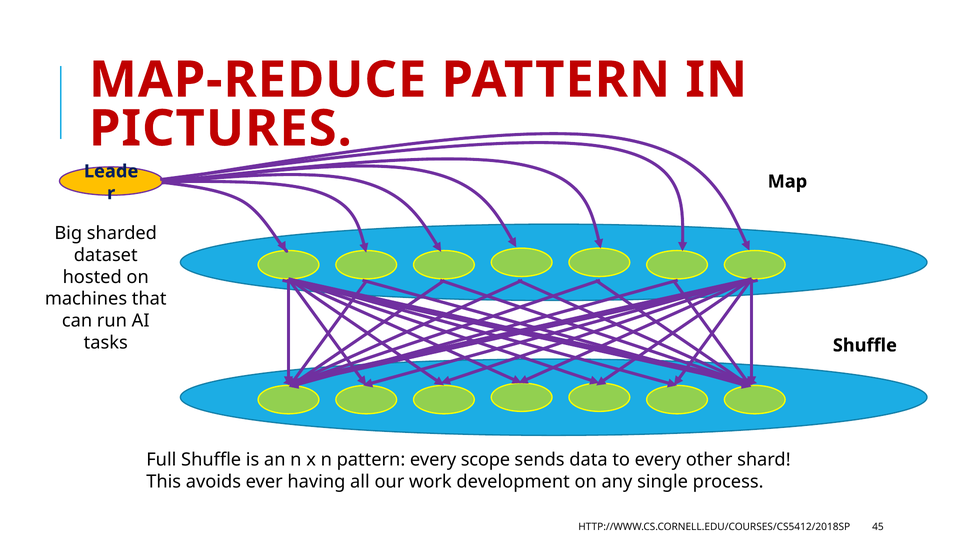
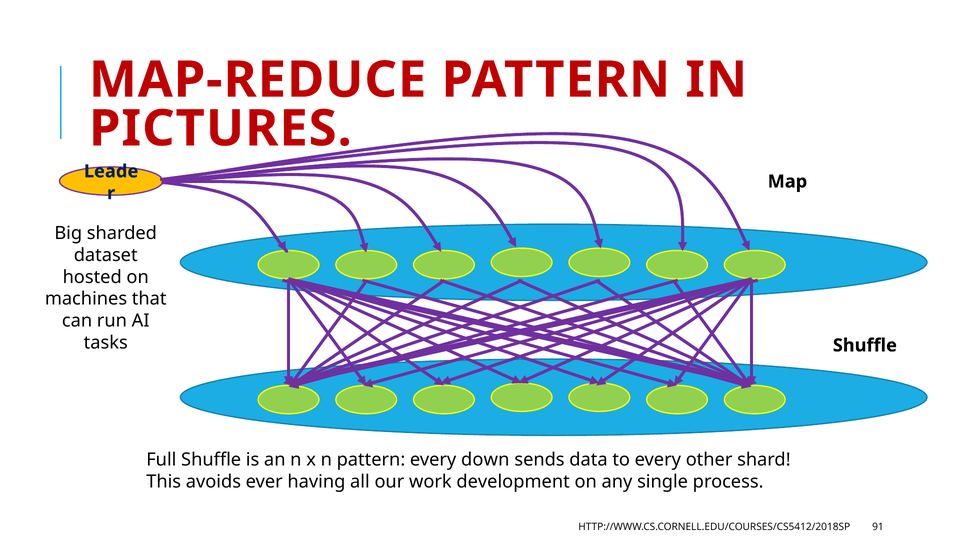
scope: scope -> down (485, 460)
45: 45 -> 91 (878, 527)
